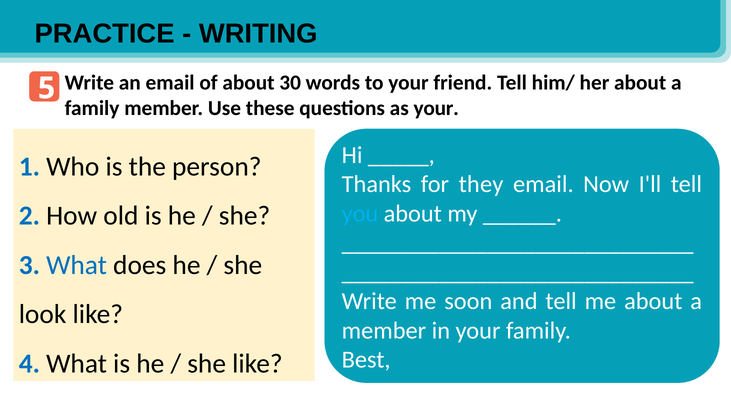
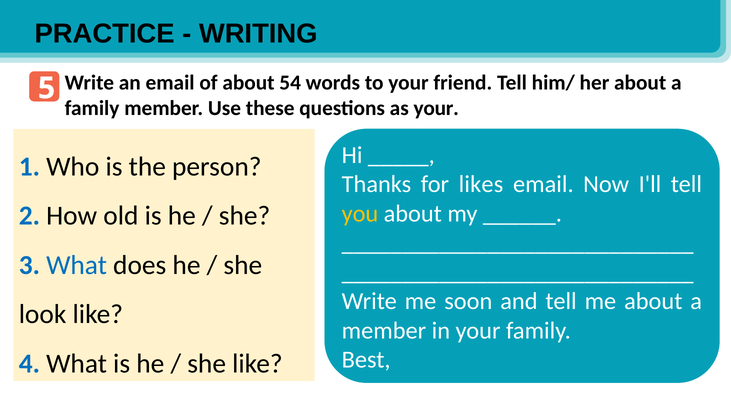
30: 30 -> 54 (290, 83)
they: they -> likes (481, 185)
you colour: light blue -> yellow (360, 214)
